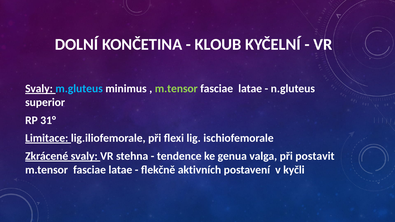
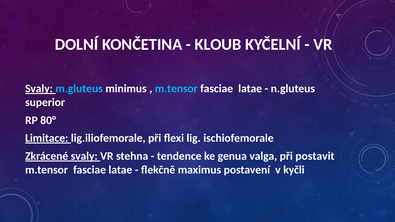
m.tensor colour: light green -> light blue (176, 89)
31°: 31° -> 80° (48, 120)
aktivních: aktivních -> maximus (199, 170)
